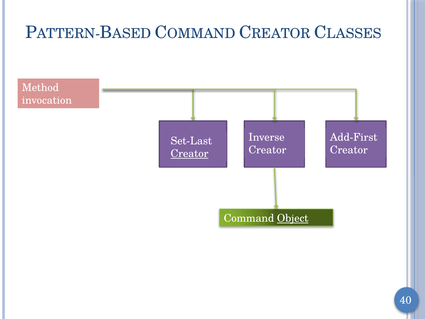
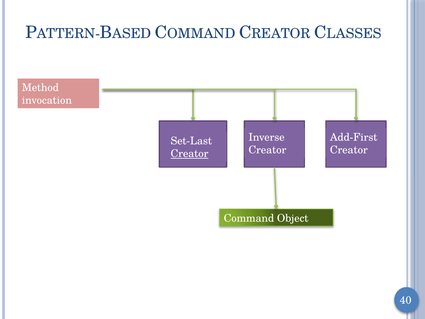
Object underline: present -> none (293, 218)
